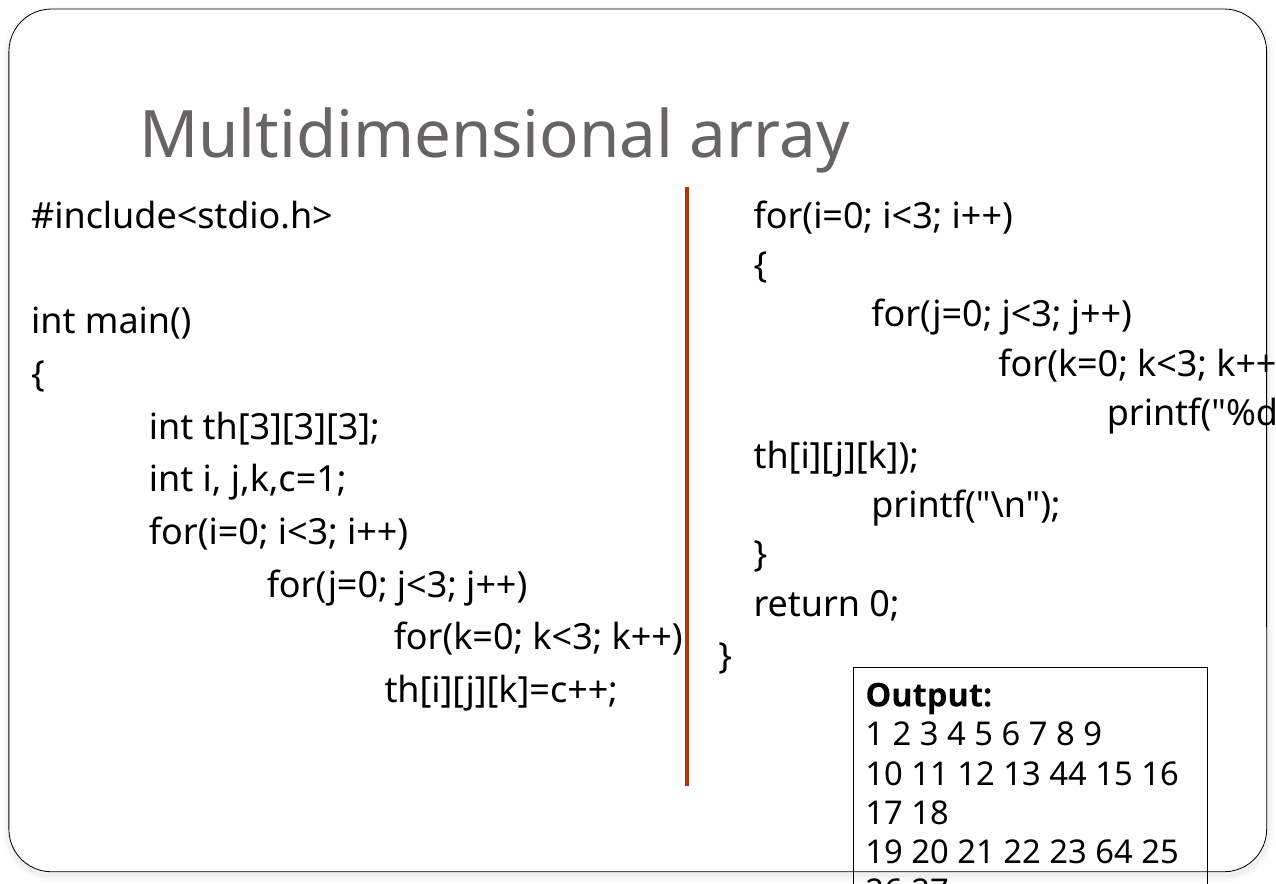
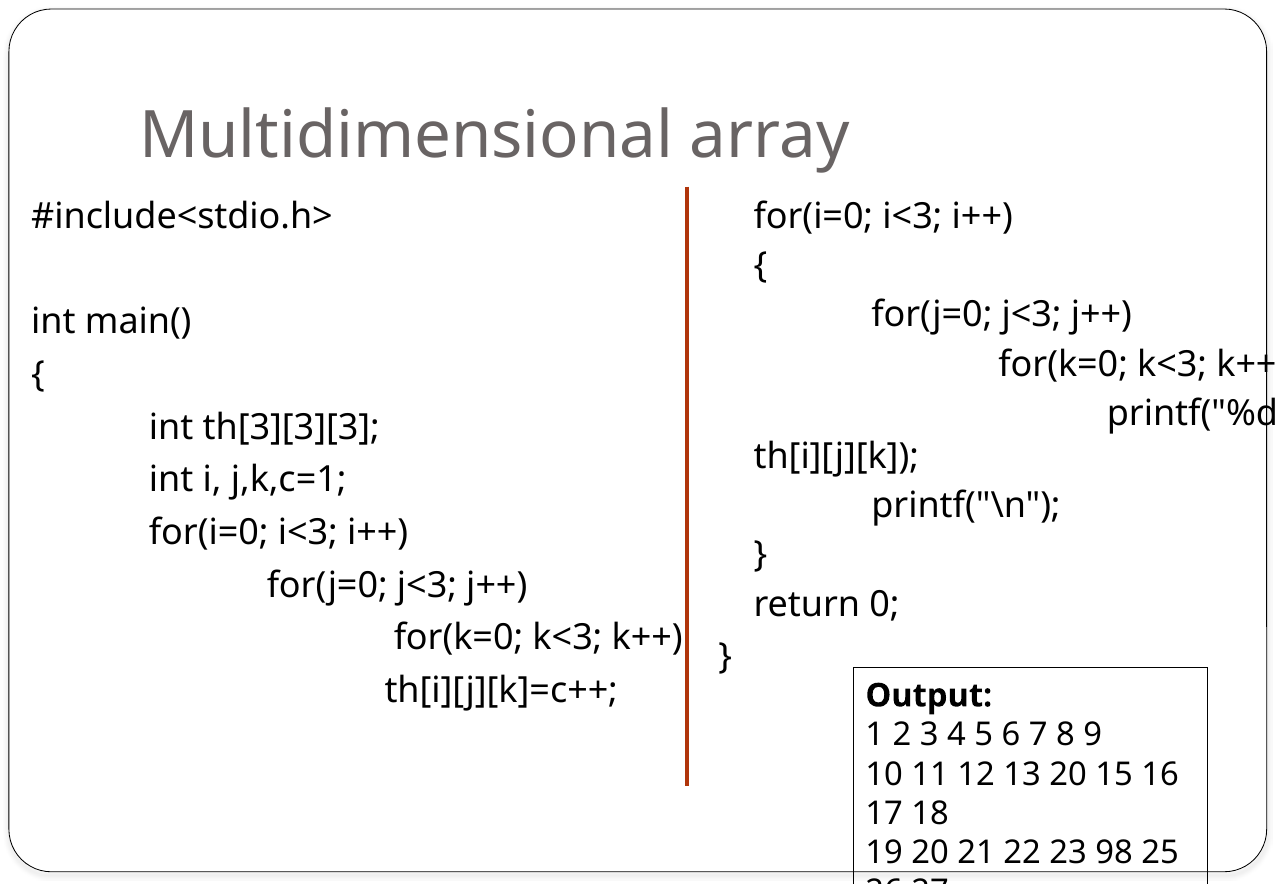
13 44: 44 -> 20 (1068, 774)
64: 64 -> 98 (1114, 852)
